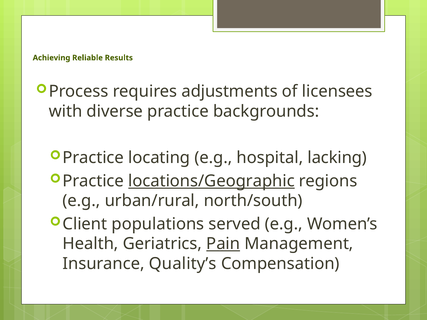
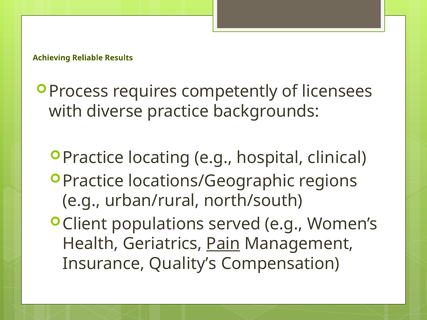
adjustments: adjustments -> competently (230, 92)
lacking: lacking -> clinical (337, 158)
locations/Geographic underline: present -> none (211, 181)
